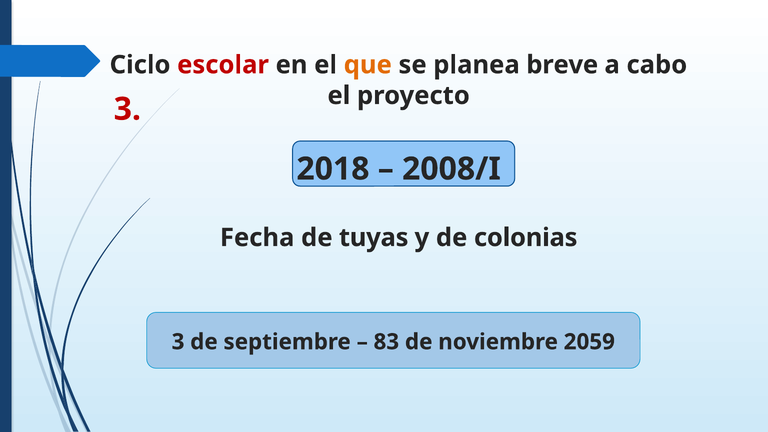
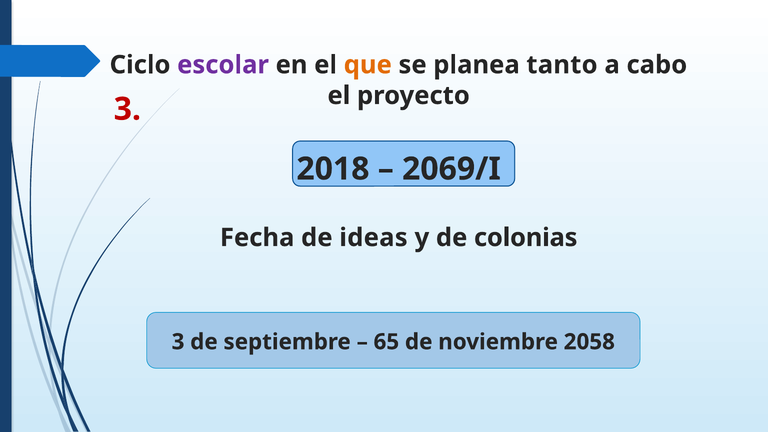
escolar colour: red -> purple (223, 65)
breve: breve -> tanto (562, 65)
2008/I: 2008/I -> 2069/I (451, 169)
tuyas: tuyas -> ideas (373, 238)
83: 83 -> 65 (386, 342)
2059: 2059 -> 2058 (589, 342)
